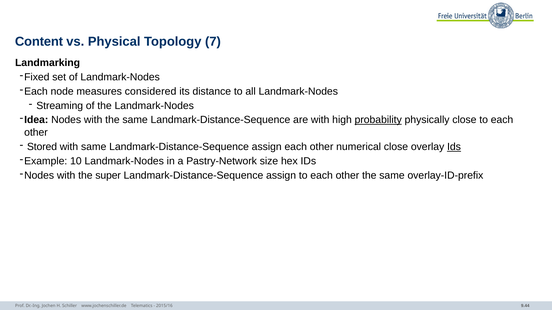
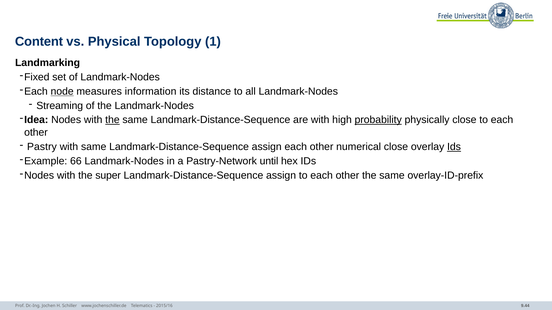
7: 7 -> 1 (213, 42)
node underline: none -> present (62, 92)
considered: considered -> information (151, 92)
the underline: none -> present (112, 120)
Stored: Stored -> Pastry (42, 147)
10: 10 -> 66 (76, 161)
size: size -> until (269, 161)
